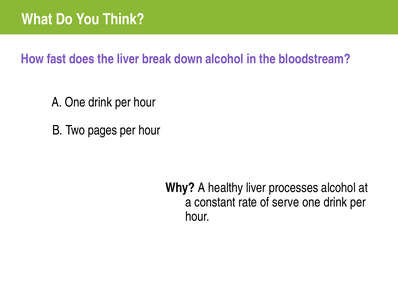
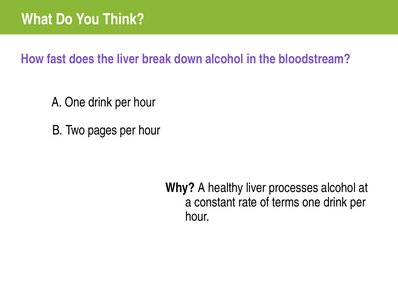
serve: serve -> terms (286, 203)
